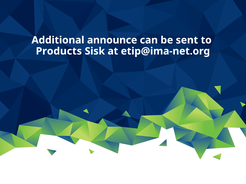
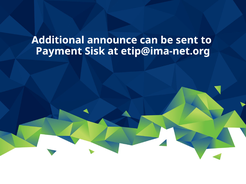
Products: Products -> Payment (59, 51)
